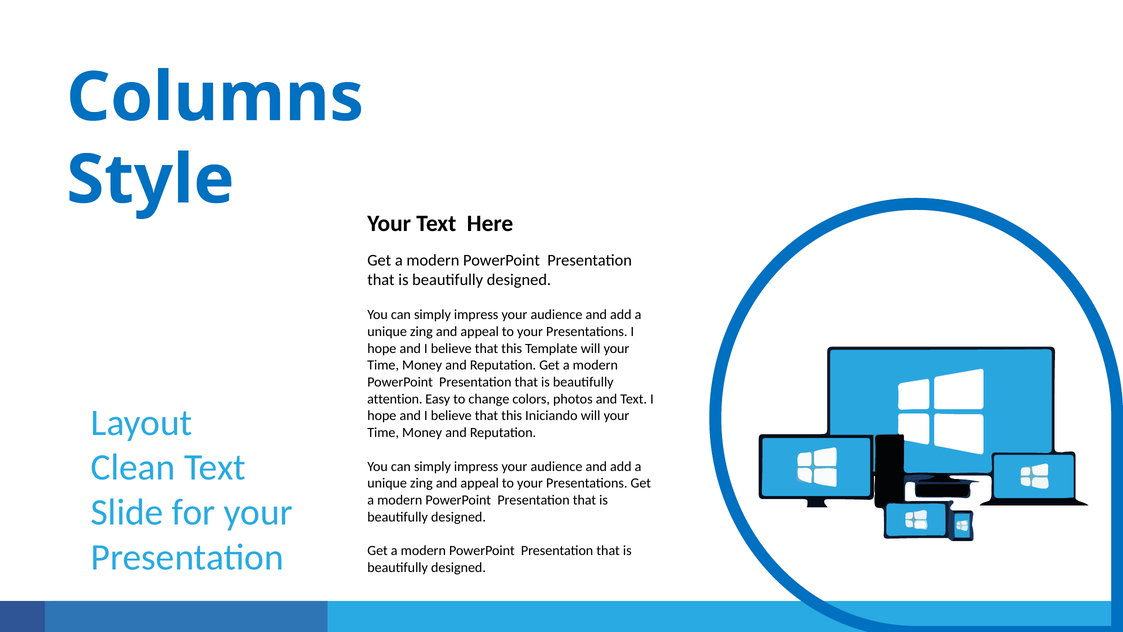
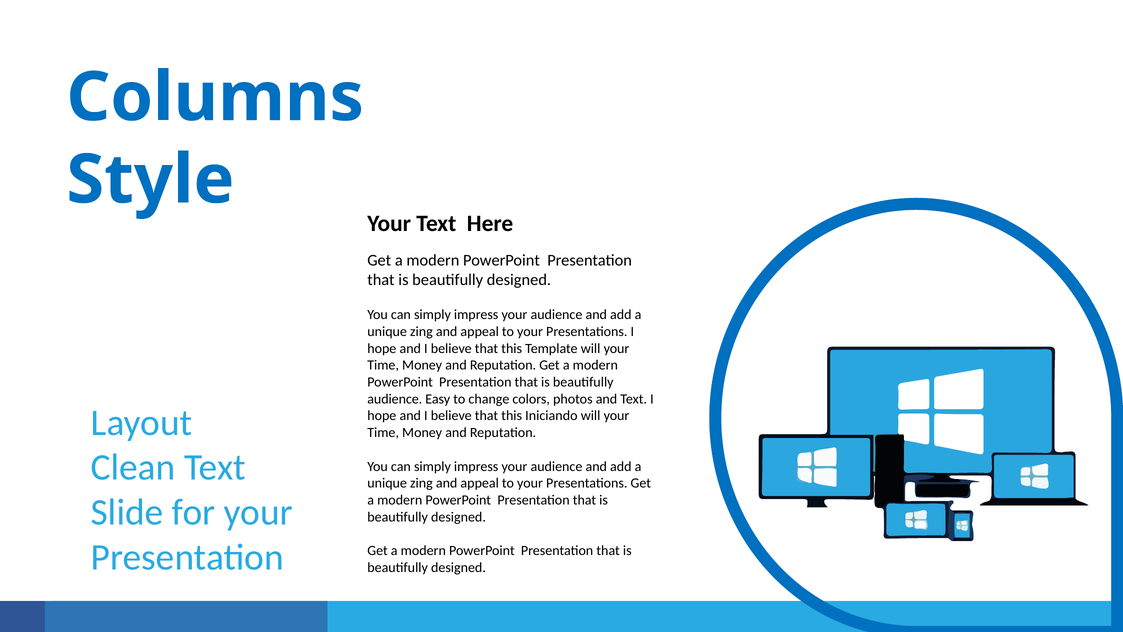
attention: attention -> audience (395, 399)
